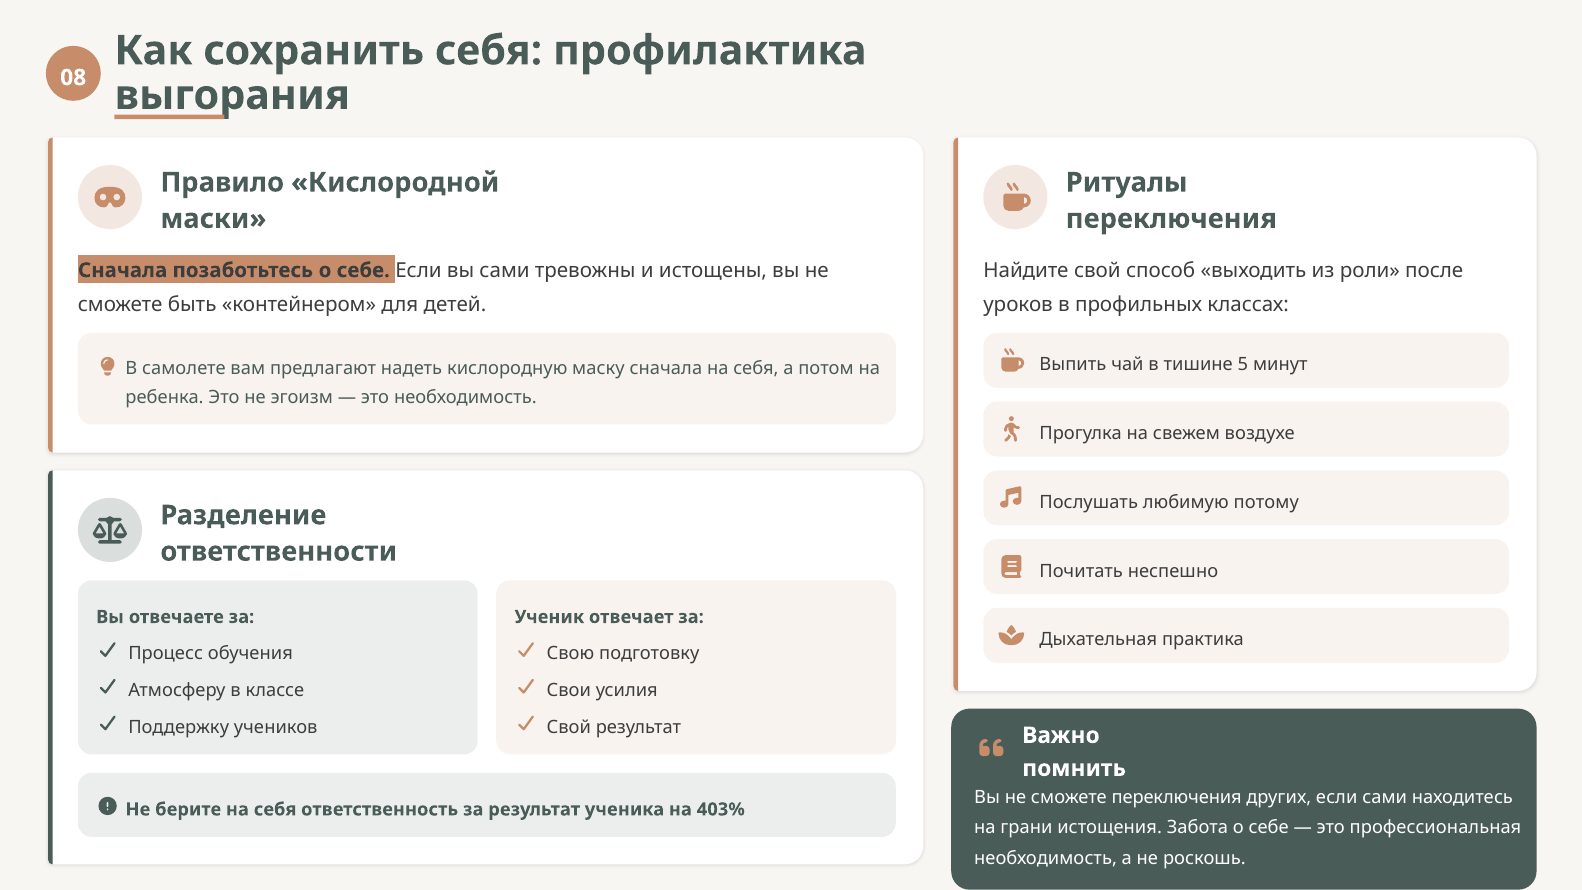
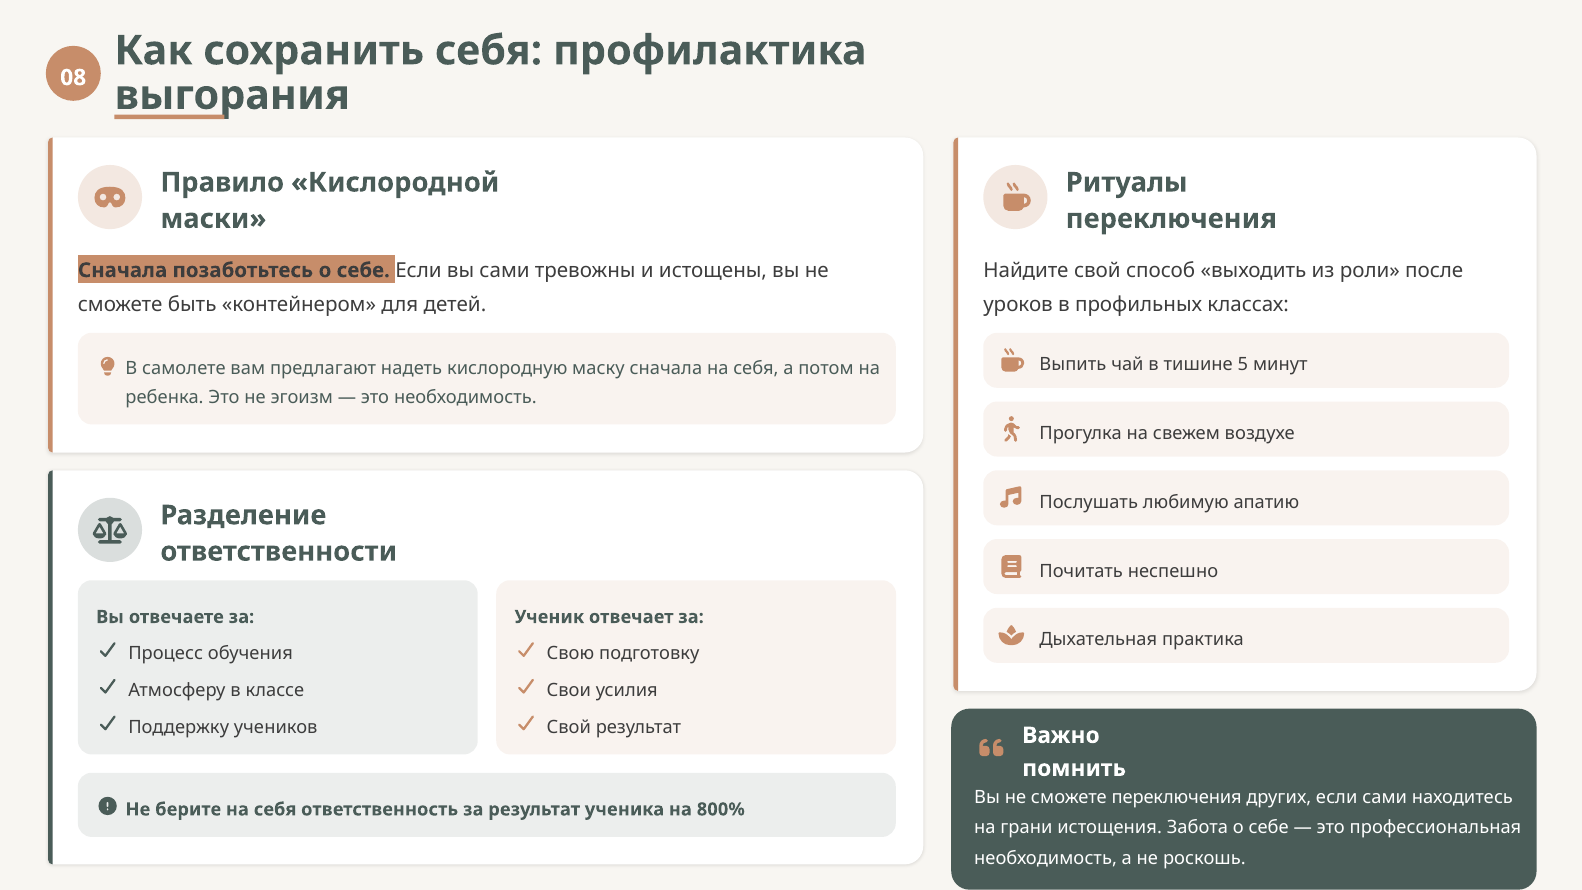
потому: потому -> апатию (1266, 502)
403%: 403% -> 800% (721, 809)
